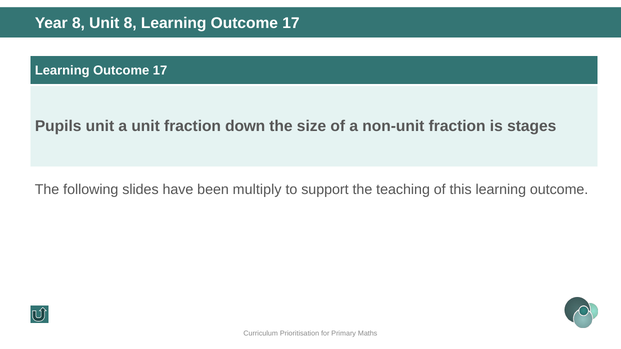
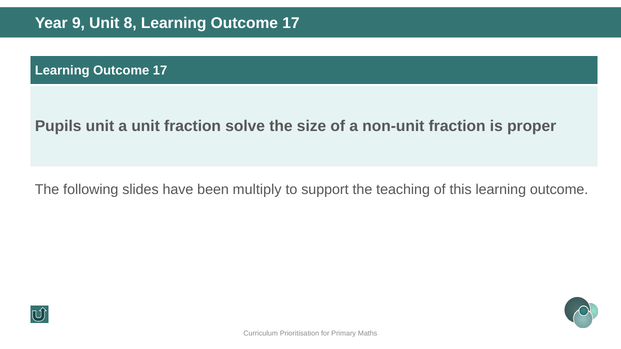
Year 8: 8 -> 9 (78, 23)
down: down -> solve (245, 126)
stages: stages -> proper (532, 126)
